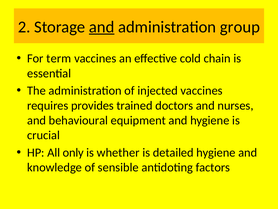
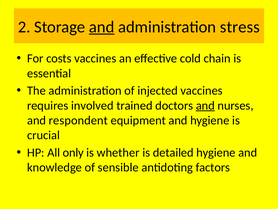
group: group -> stress (240, 27)
term: term -> costs (59, 58)
provides: provides -> involved (92, 105)
and underline: none -> present (205, 105)
behavioural: behavioural -> respondent (78, 120)
